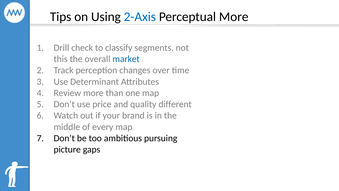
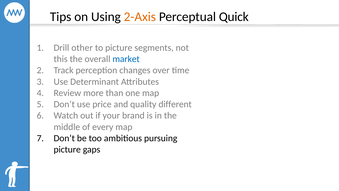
2-Axis colour: blue -> orange (140, 17)
Perceptual More: More -> Quick (234, 17)
check: check -> other (82, 48)
to classify: classify -> picture (119, 48)
